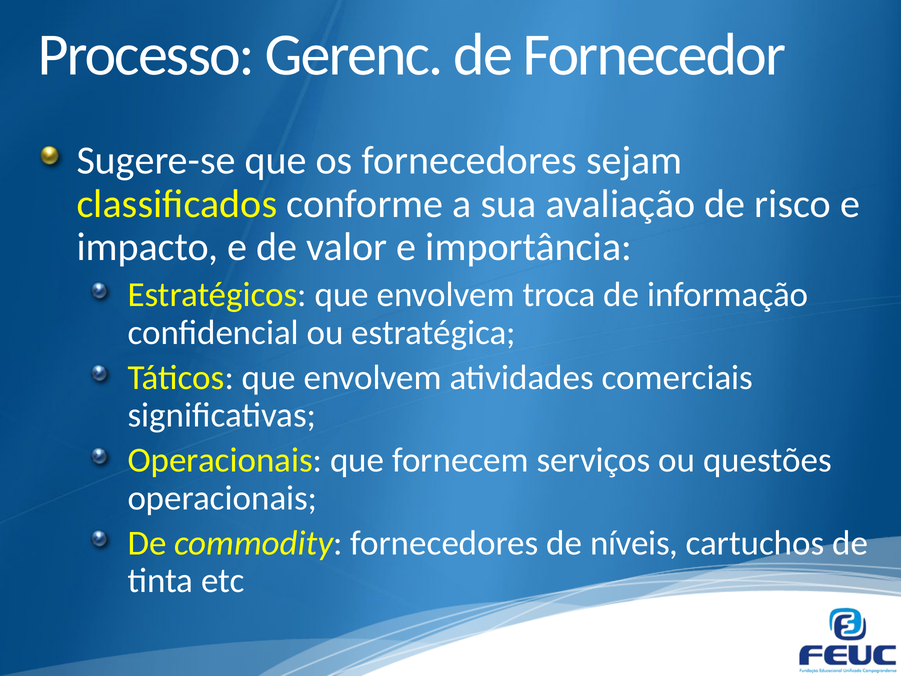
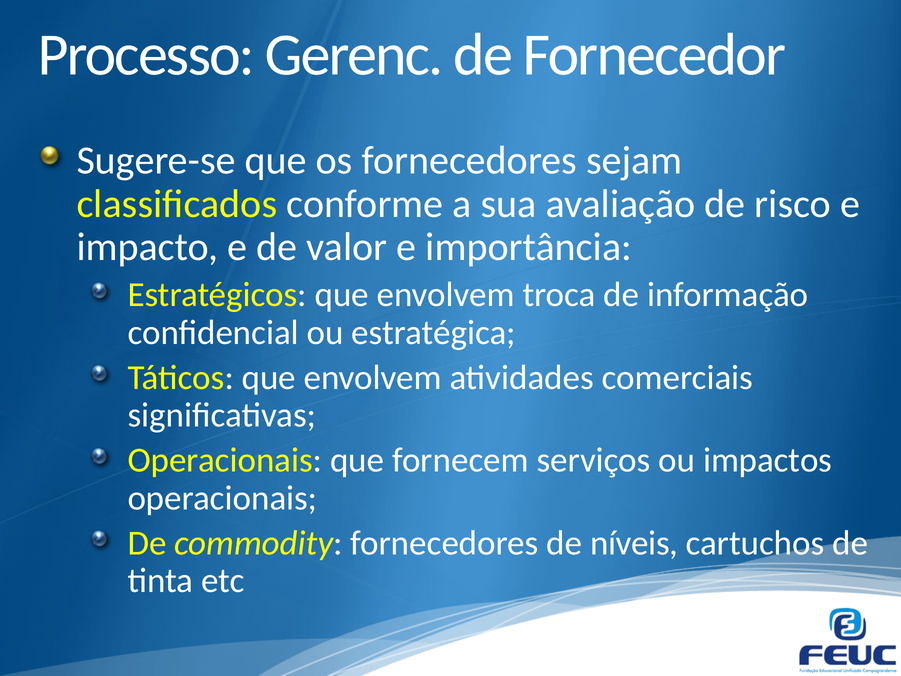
questões: questões -> impactos (768, 460)
